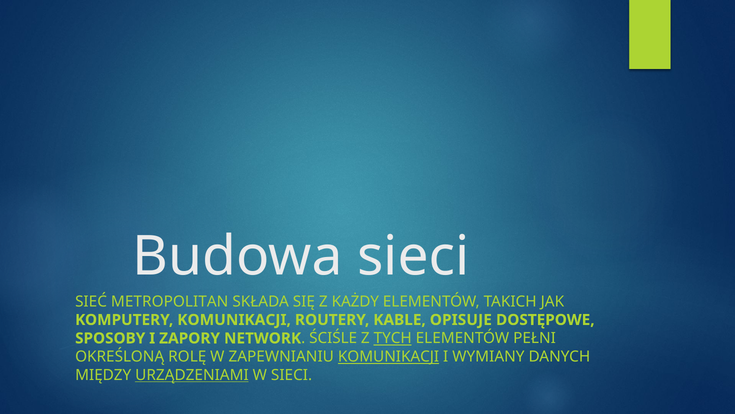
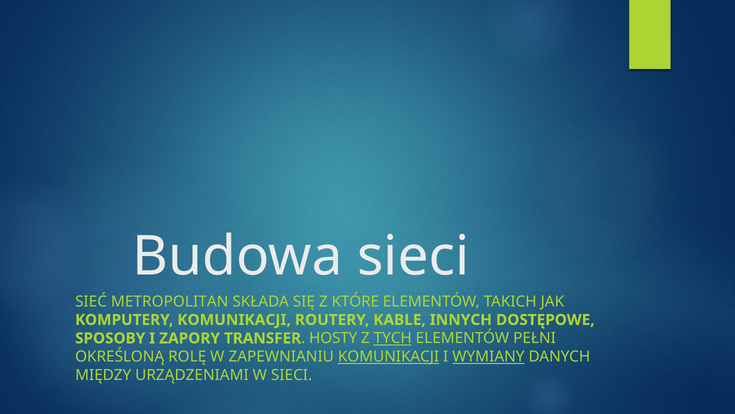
KAŻDY: KAŻDY -> KTÓRE (355, 301)
OPISUJE: OPISUJE -> INNYCH (461, 319)
NETWORK: NETWORK -> TRANSFER (263, 338)
ŚCIŚLE: ŚCIŚLE -> HOSTY (333, 338)
WYMIANY underline: none -> present (488, 356)
URZĄDZENIAMI underline: present -> none (192, 375)
